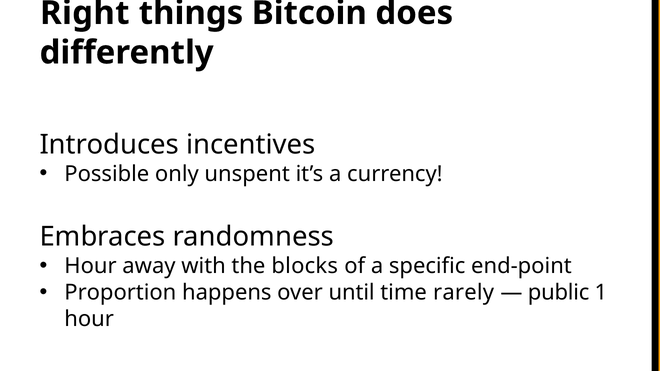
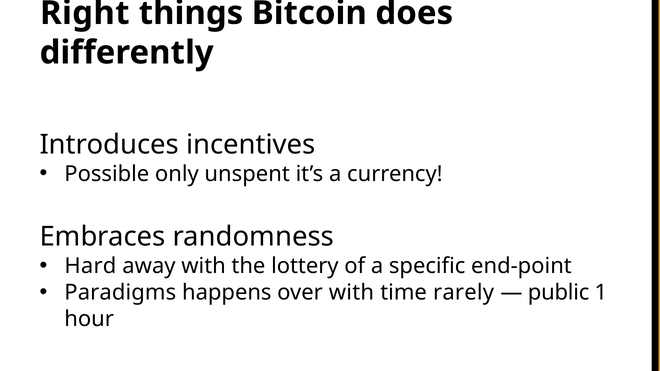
Hour: Hour -> Hard (90, 266)
blocks: blocks -> lottery (305, 266)
Proportion: Proportion -> Paradigms (120, 293)
over until: until -> with (351, 293)
